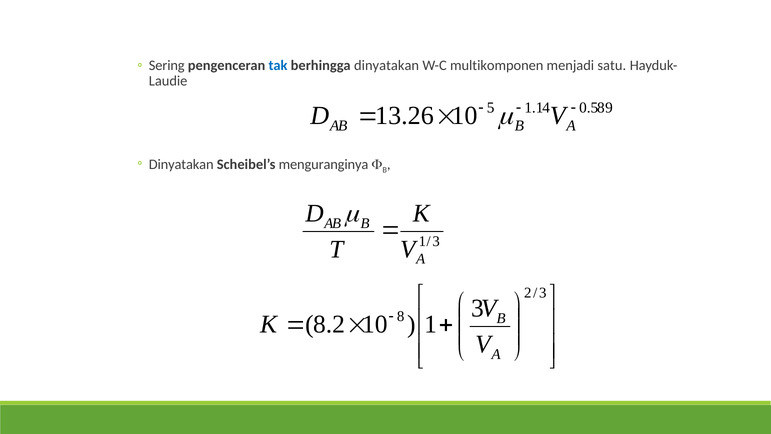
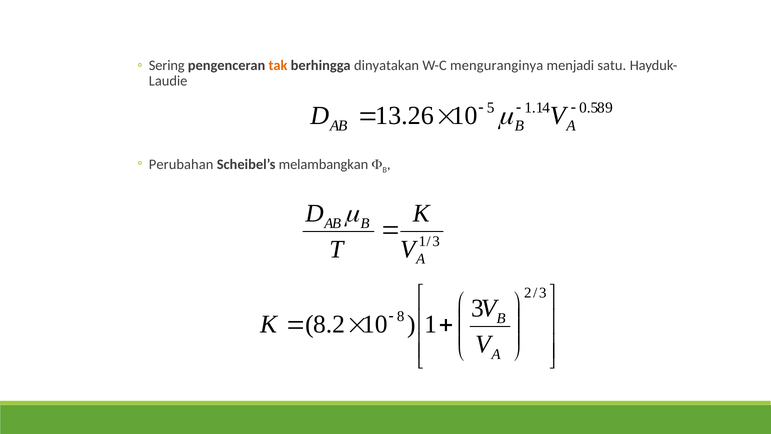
tak colour: blue -> orange (278, 65)
multikomponen: multikomponen -> menguranginya (497, 65)
Dinyatakan: Dinyatakan -> Perubahan (181, 164)
menguranginya: menguranginya -> melambangkan (323, 164)
